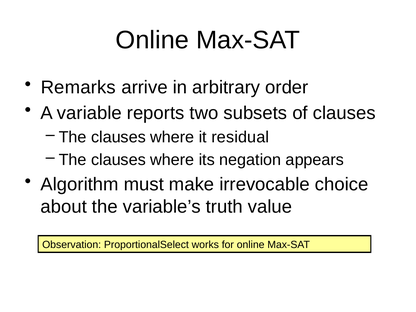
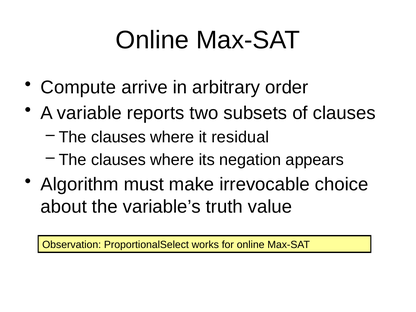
Remarks: Remarks -> Compute (78, 87)
